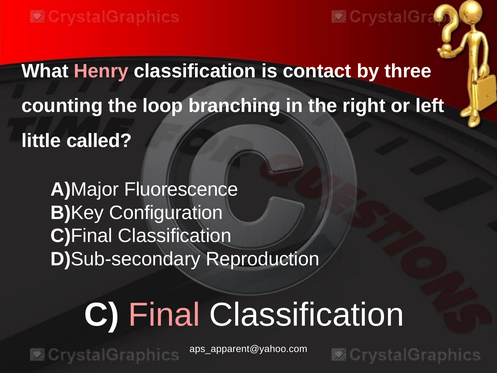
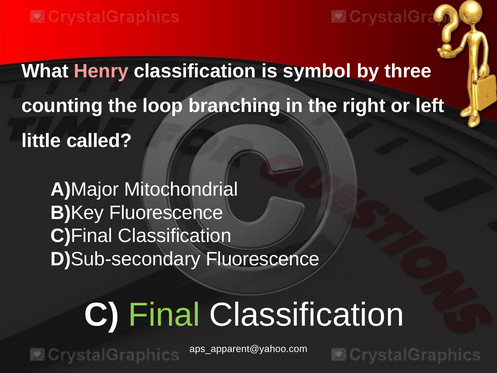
contact: contact -> symbol (317, 71)
Fluorescence: Fluorescence -> Mitochondrial (181, 189)
B)Key Configuration: Configuration -> Fluorescence (166, 213)
D)Sub-secondary Reproduction: Reproduction -> Fluorescence (263, 259)
Final colour: pink -> light green (164, 315)
